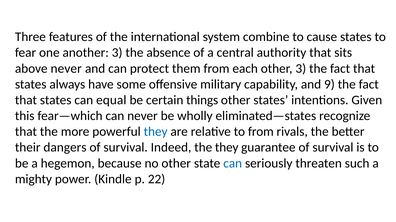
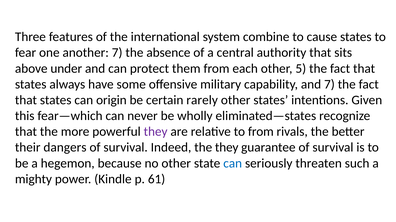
another 3: 3 -> 7 (117, 53)
above never: never -> under (66, 69)
other 3: 3 -> 5 (301, 69)
and 9: 9 -> 7 (329, 85)
equal: equal -> origin (111, 100)
things: things -> rarely (202, 100)
they colour: blue -> purple (156, 132)
22: 22 -> 61 (157, 180)
